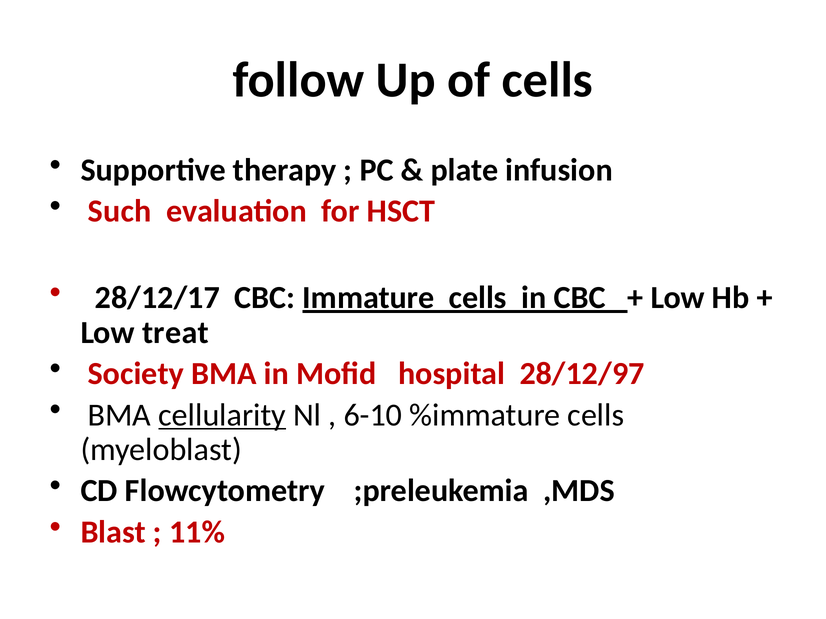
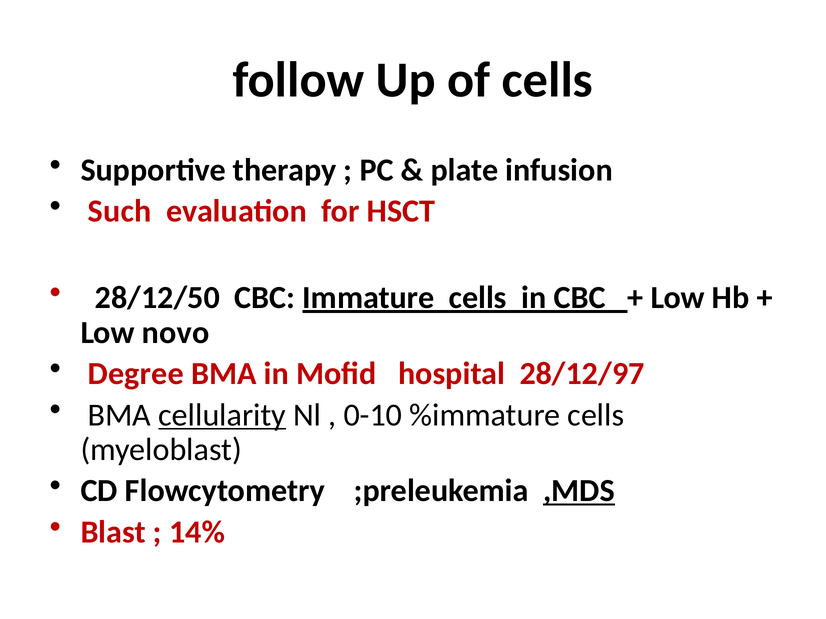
28/12/17: 28/12/17 -> 28/12/50 (157, 298)
treat: treat -> novo (176, 333)
Society: Society -> Degree (136, 374)
6-10: 6-10 -> 0-10 (373, 415)
,MDS underline: none -> present (579, 491)
11%: 11% -> 14% (197, 533)
